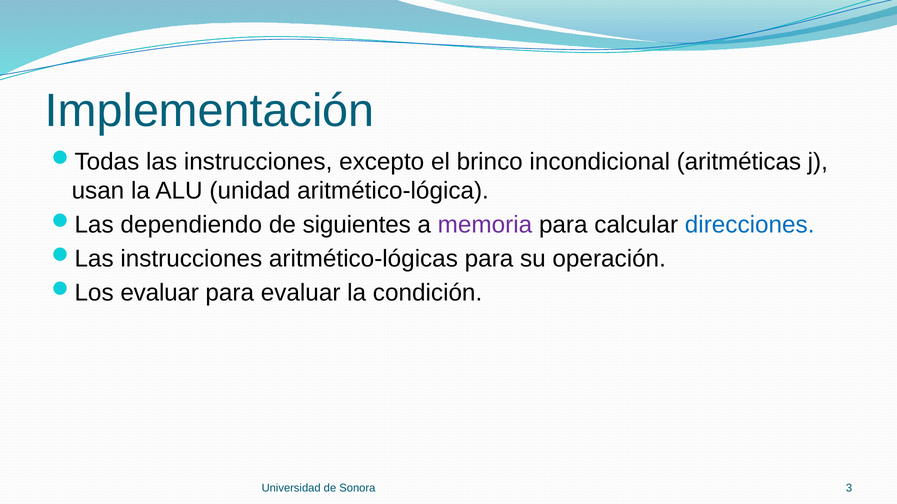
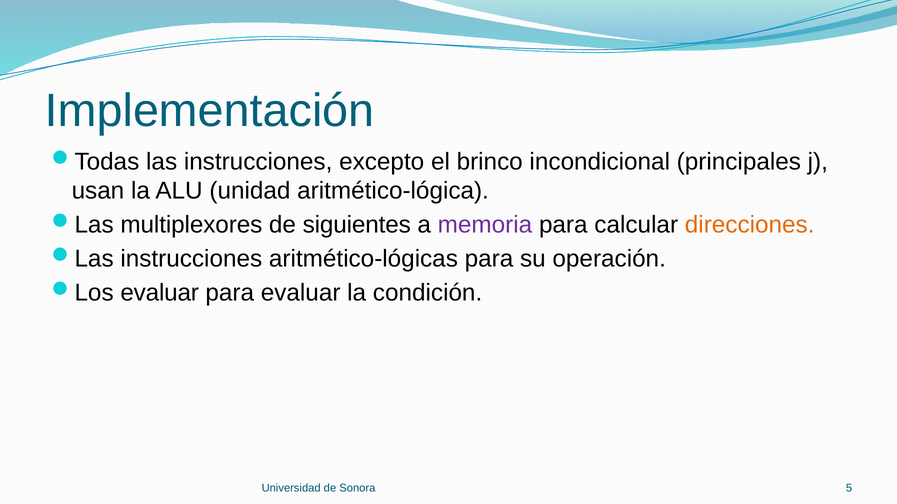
aritméticas: aritméticas -> principales (739, 162)
dependiendo: dependiendo -> multiplexores (191, 225)
direcciones colour: blue -> orange (750, 225)
3: 3 -> 5 (849, 489)
